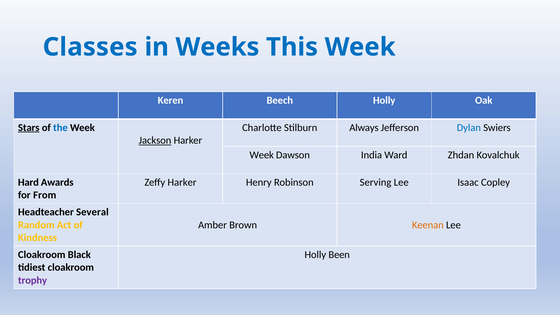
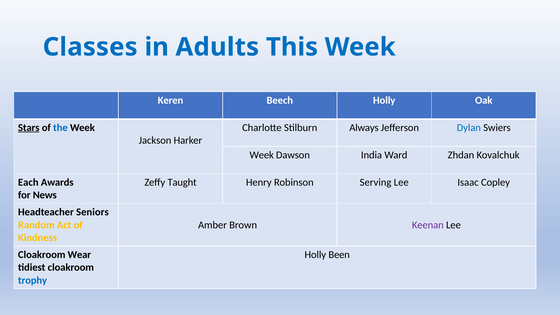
Weeks: Weeks -> Adults (217, 47)
Jackson underline: present -> none (155, 140)
Hard: Hard -> Each (28, 182)
Zeffy Harker: Harker -> Taught (182, 182)
From: From -> News (45, 195)
Several: Several -> Seniors (92, 212)
Keenan colour: orange -> purple (428, 225)
Black: Black -> Wear (79, 255)
trophy colour: purple -> blue (33, 280)
